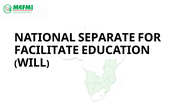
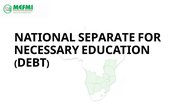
FACILITATE: FACILITATE -> NECESSARY (47, 50)
WILL: WILL -> DEBT (32, 63)
